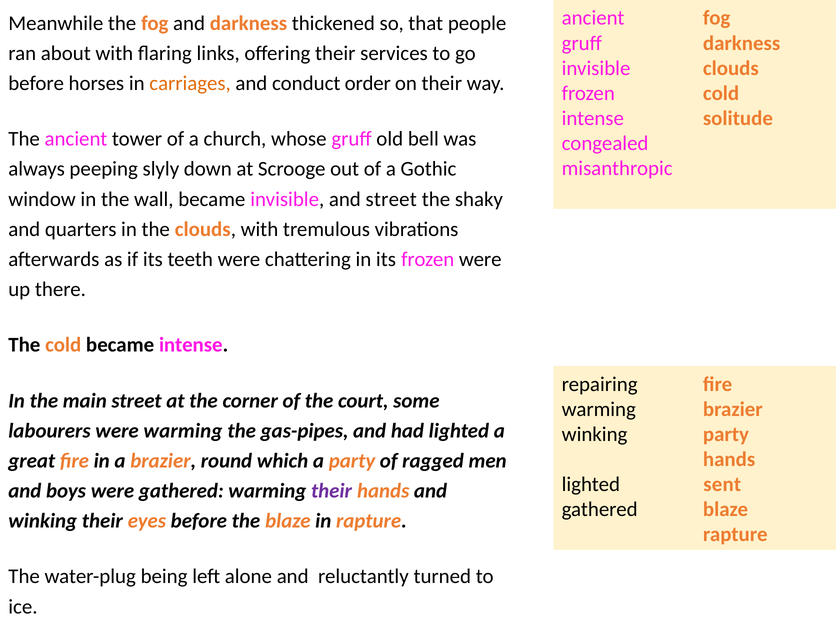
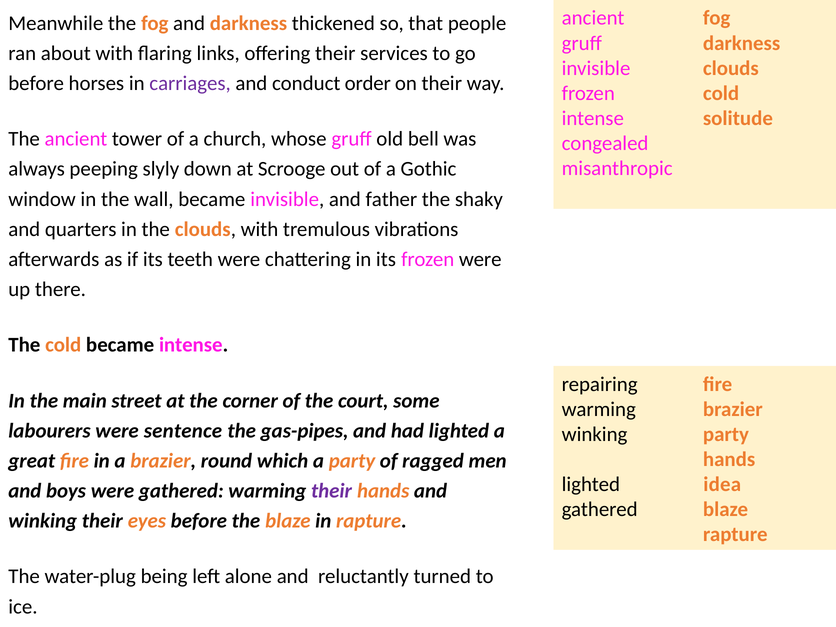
carriages colour: orange -> purple (190, 83)
and street: street -> father (391, 199)
were warming: warming -> sentence (183, 431)
sent: sent -> idea (722, 484)
